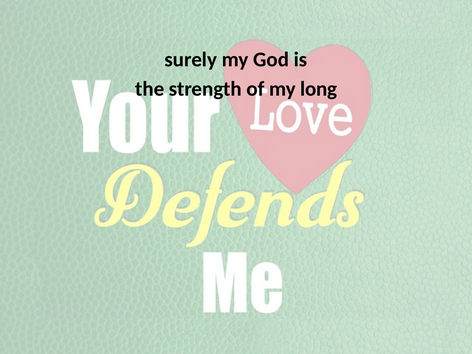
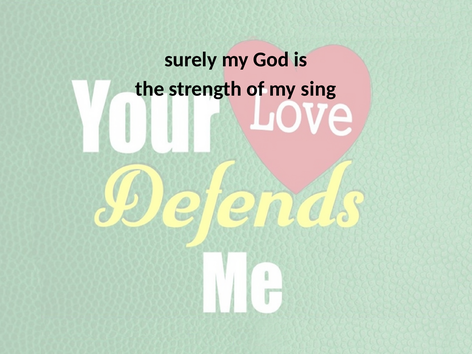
long: long -> sing (319, 89)
